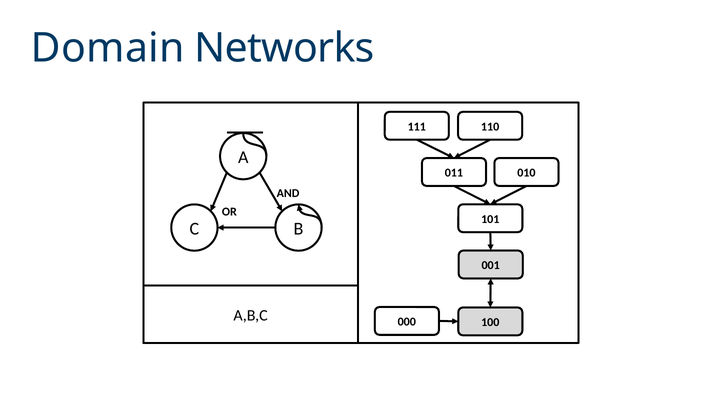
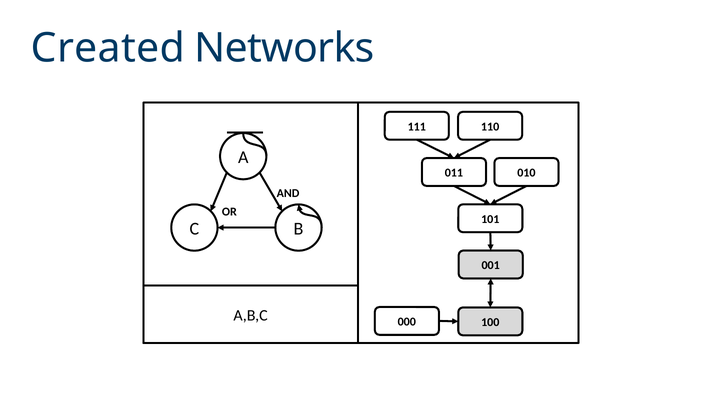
Domain: Domain -> Created (108, 48)
